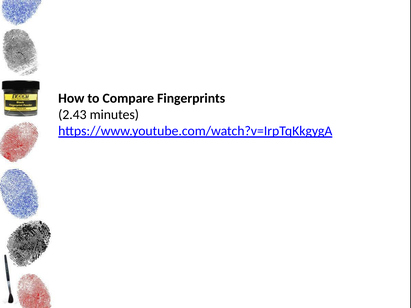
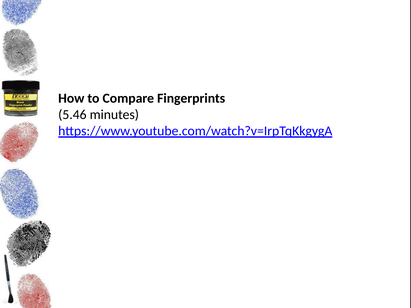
2.43: 2.43 -> 5.46 (72, 115)
